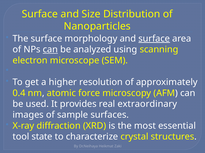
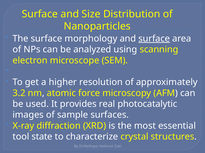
can underline: present -> none (50, 50)
0.4: 0.4 -> 3.2 (19, 94)
extraordinary: extraordinary -> photocatalytic (147, 104)
